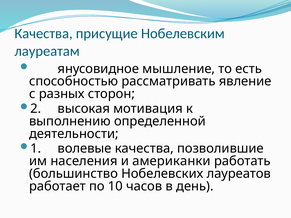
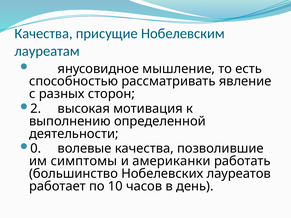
1: 1 -> 0 (36, 149)
населения: населения -> симптомы (84, 161)
